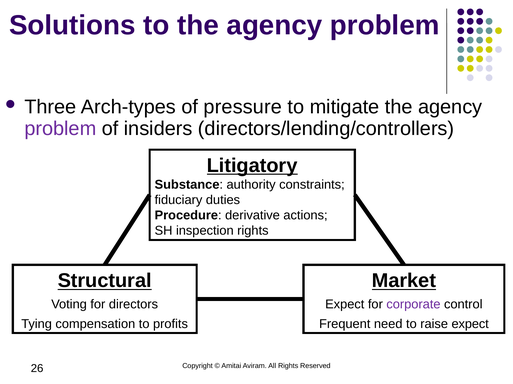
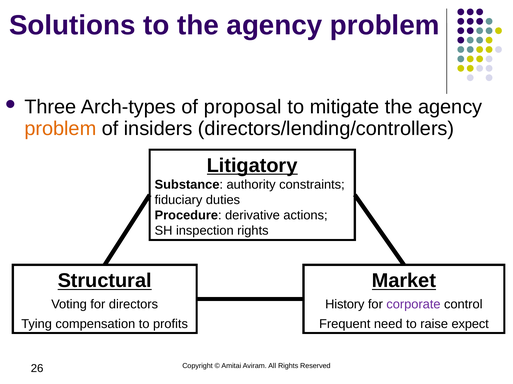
pressure: pressure -> proposal (243, 107)
problem colour: purple -> orange (60, 129)
Expect: Expect -> History (345, 305)
